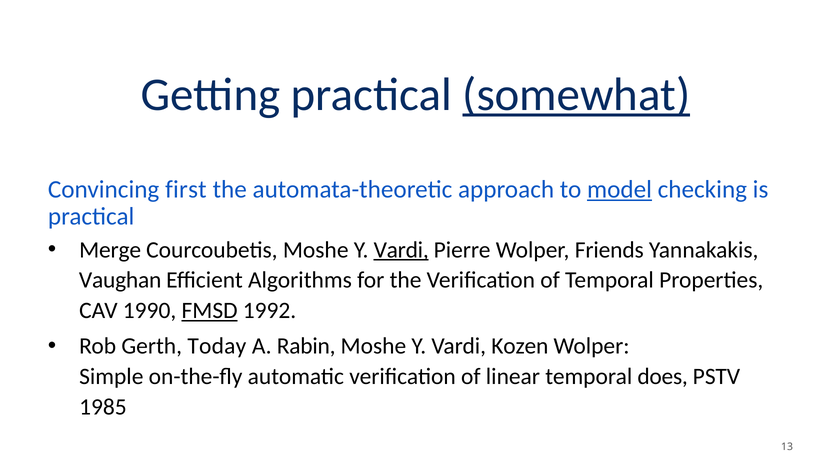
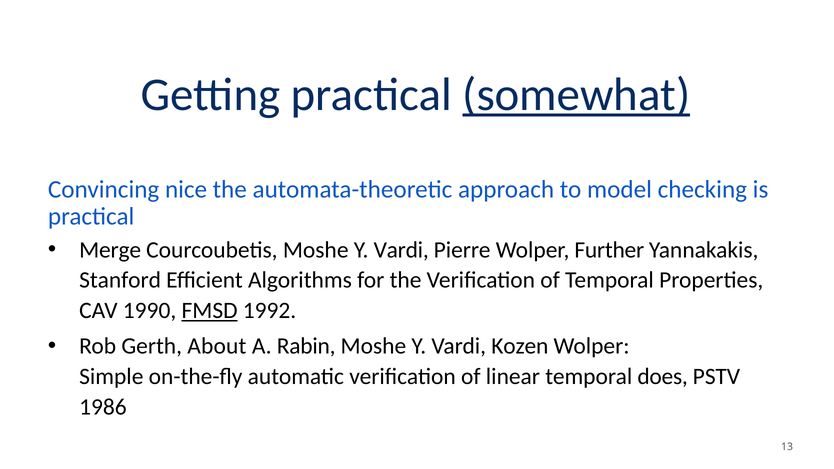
first: first -> nice (186, 189)
model underline: present -> none (620, 189)
Vardi underline: present -> none (401, 250)
Friends: Friends -> Further (609, 250)
Vaughan: Vaughan -> Stanford (120, 280)
Today: Today -> About (217, 346)
1985: 1985 -> 1986 (103, 407)
